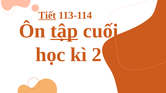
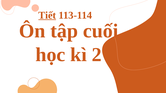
tập underline: present -> none (64, 31)
